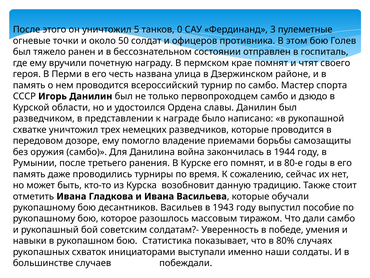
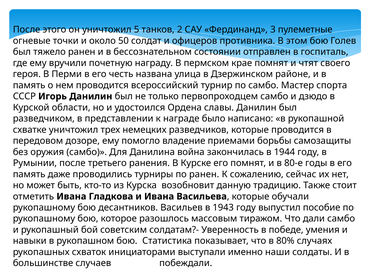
0: 0 -> 2 (180, 30)
по время: время -> ранен (204, 174)
